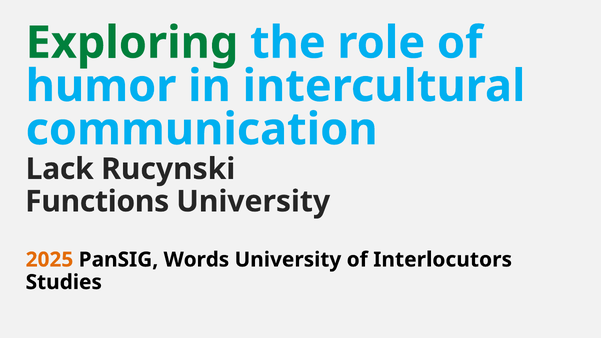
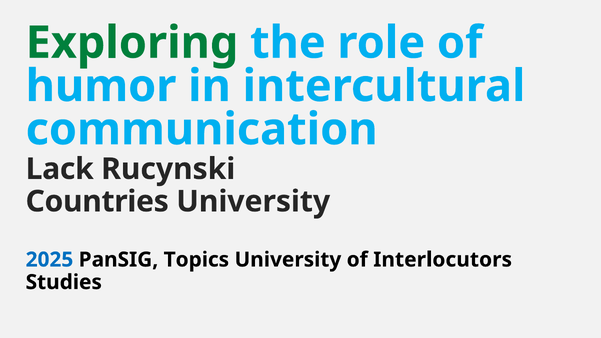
Functions: Functions -> Countries (97, 202)
2025 colour: orange -> blue (49, 260)
Words: Words -> Topics (196, 260)
